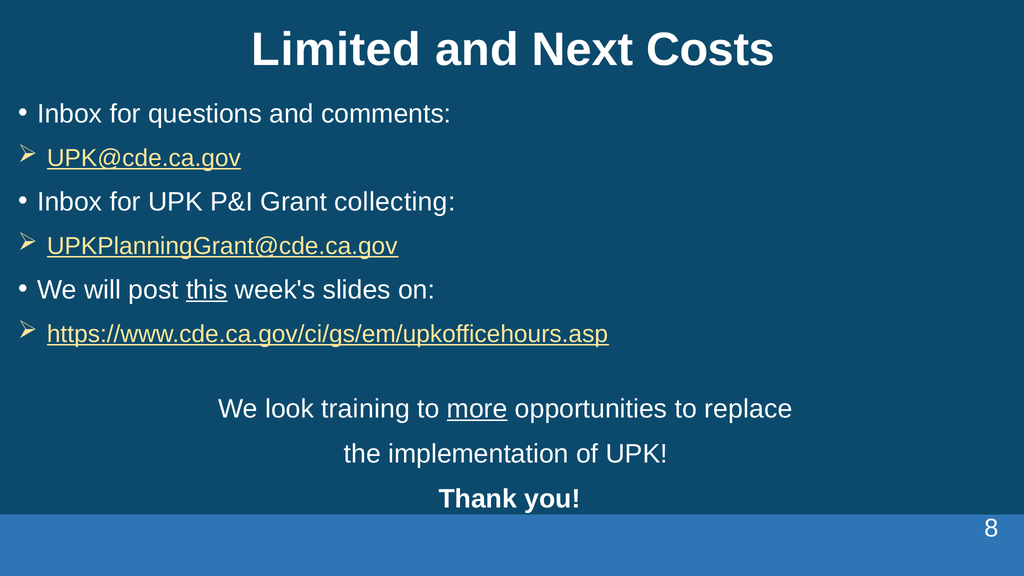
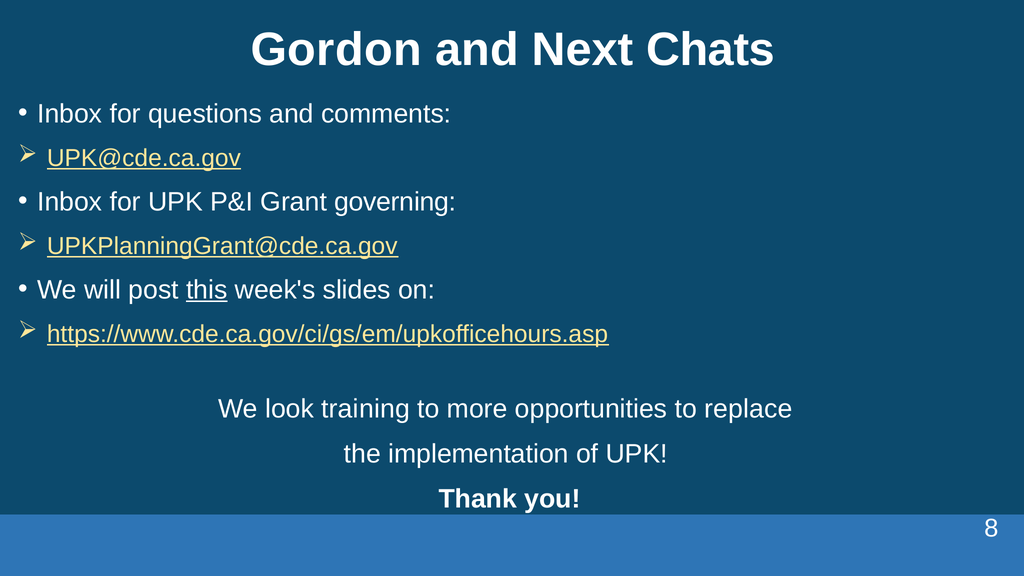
Limited: Limited -> Gordon (336, 50)
Costs: Costs -> Chats (711, 50)
collecting: collecting -> governing (395, 202)
more underline: present -> none (477, 409)
